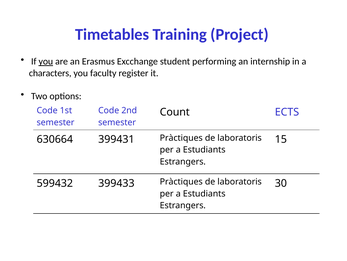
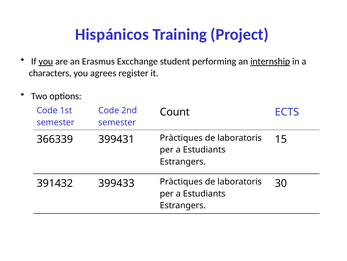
Timetables: Timetables -> Hispánicos (112, 34)
internship underline: none -> present (270, 61)
faculty: faculty -> agrees (103, 73)
630664: 630664 -> 366339 (55, 139)
599432: 599432 -> 391432 (55, 183)
